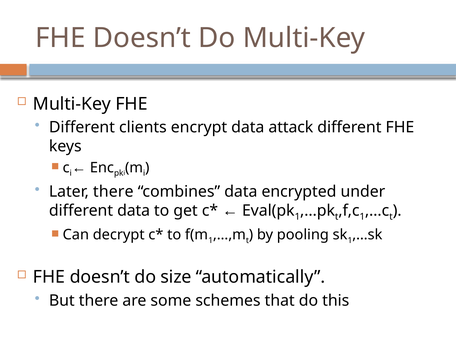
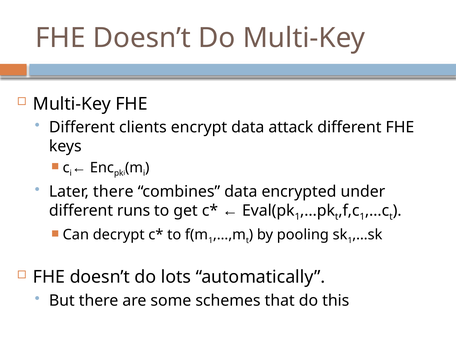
different data: data -> runs (134, 211)
size: size -> lots (176, 277)
